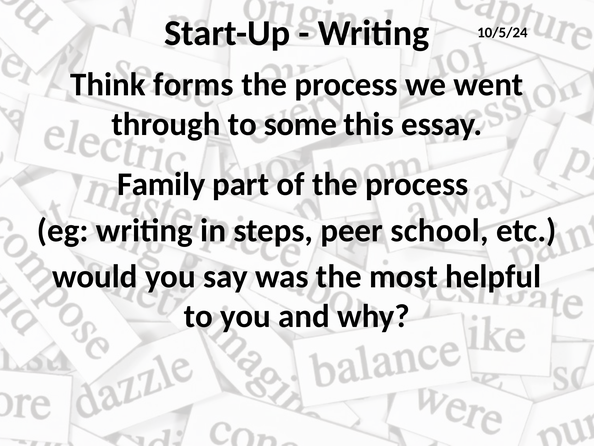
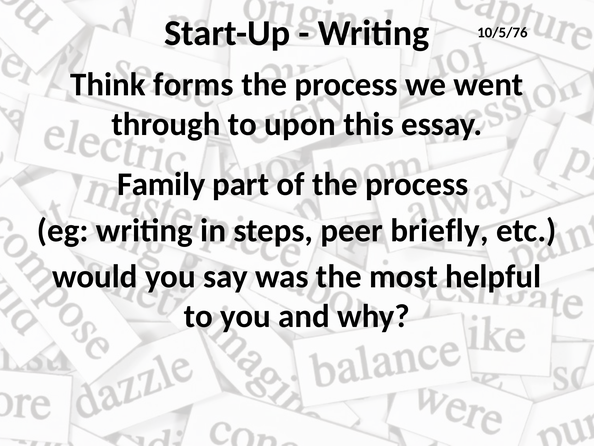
10/5/24: 10/5/24 -> 10/5/76 (502, 33)
some: some -> upon (300, 124)
school: school -> briefly (439, 230)
